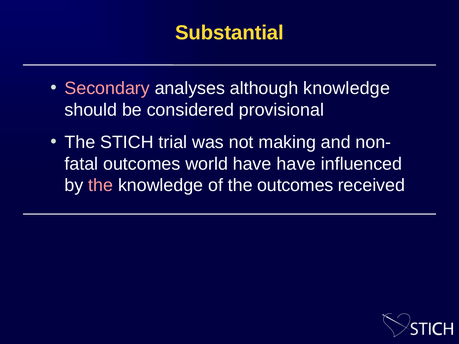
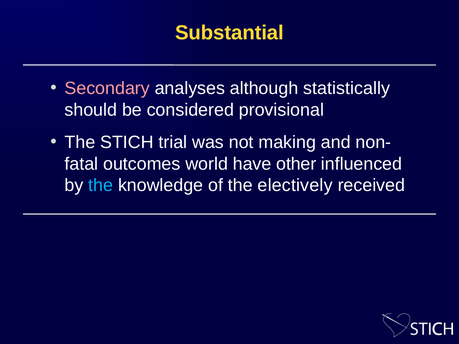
although knowledge: knowledge -> statistically (347, 88)
have have: have -> other (296, 164)
the colour: pink -> light blue (101, 185)
the outcomes: outcomes -> electively (295, 185)
